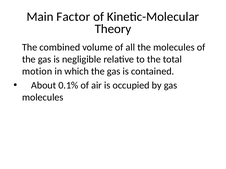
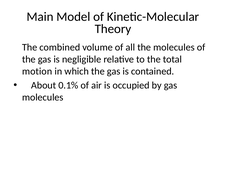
Factor: Factor -> Model (73, 17)
